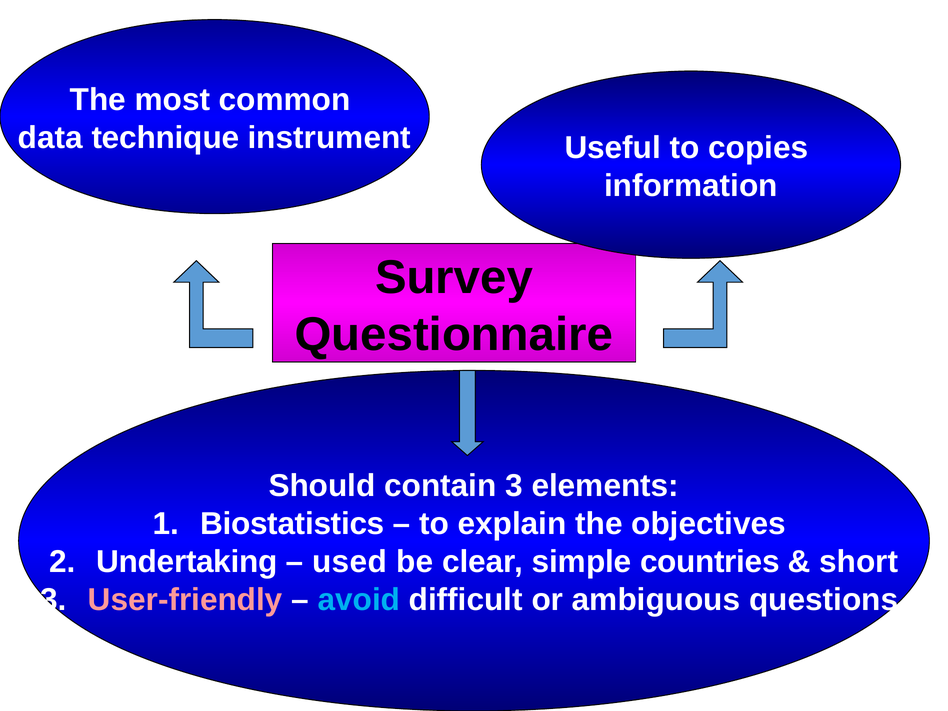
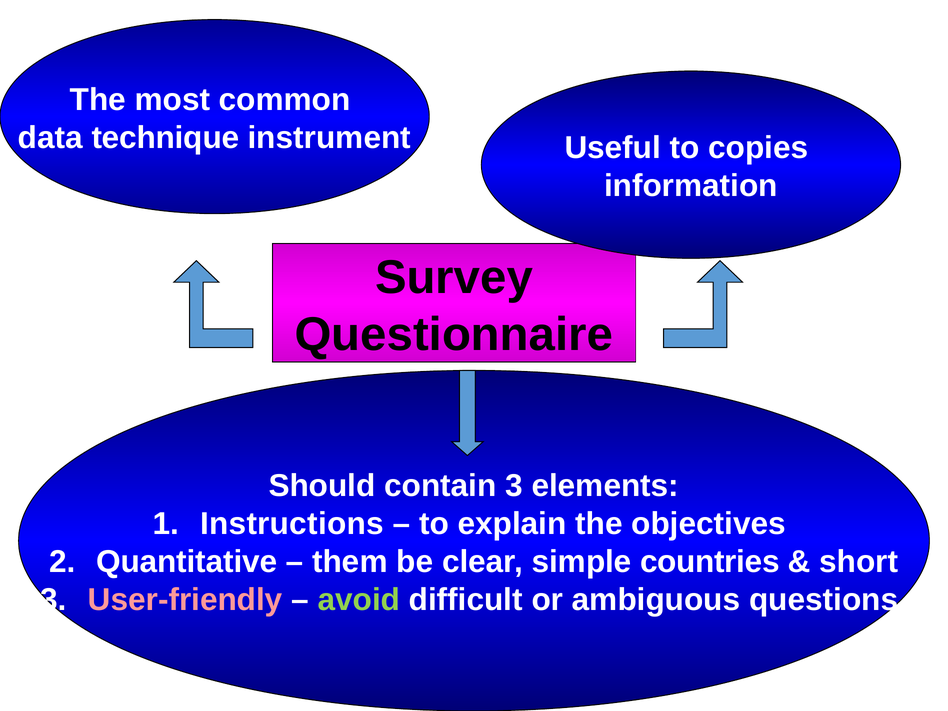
Biostatistics: Biostatistics -> Instructions (292, 524)
Undertaking: Undertaking -> Quantitative (187, 562)
used: used -> them (350, 562)
avoid colour: light blue -> light green (359, 600)
